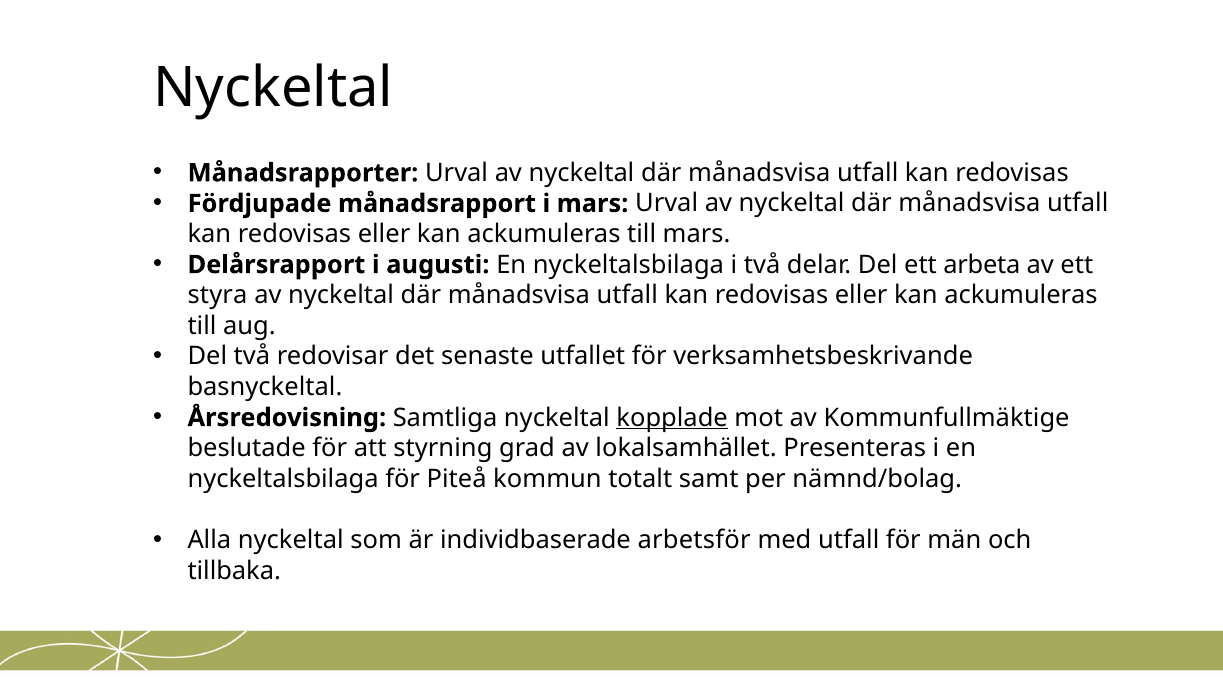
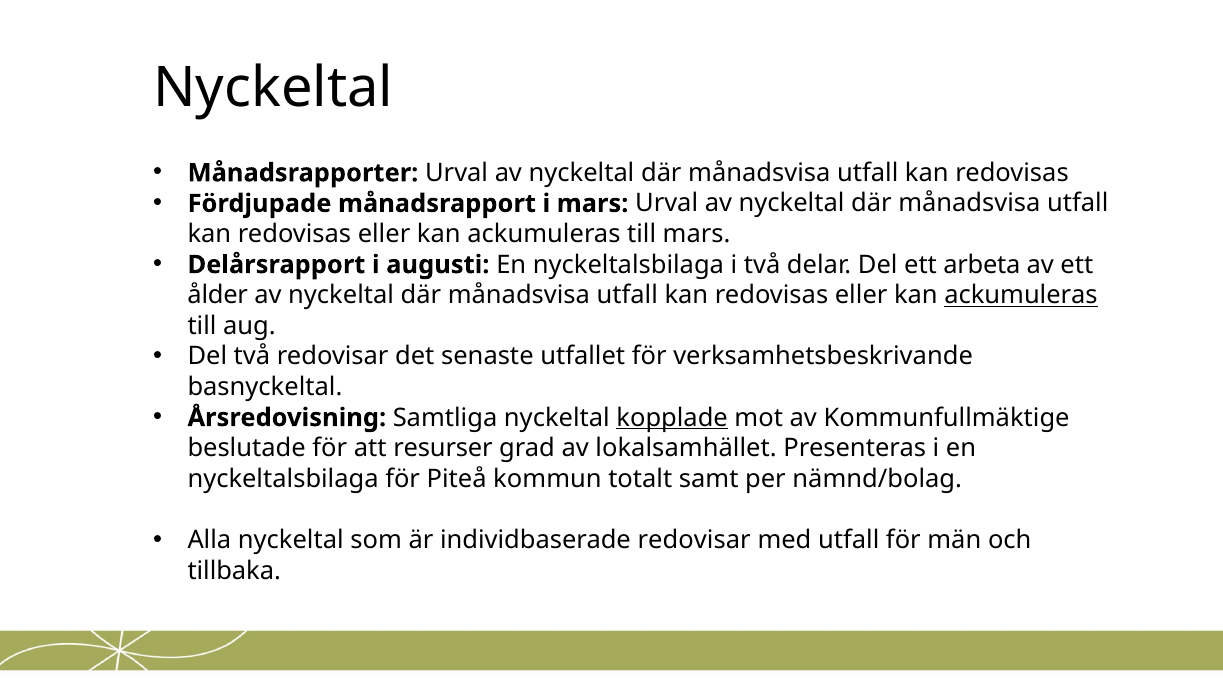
styra: styra -> ålder (218, 295)
ackumuleras underline: none -> present (1021, 295)
styrning: styrning -> resurser (443, 448)
individbaserade arbetsför: arbetsför -> redovisar (694, 540)
